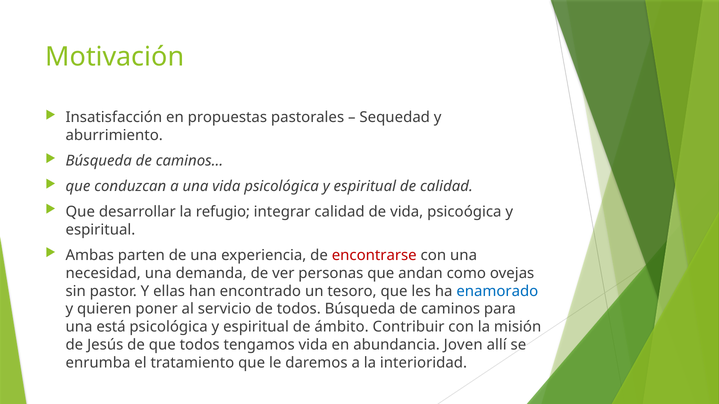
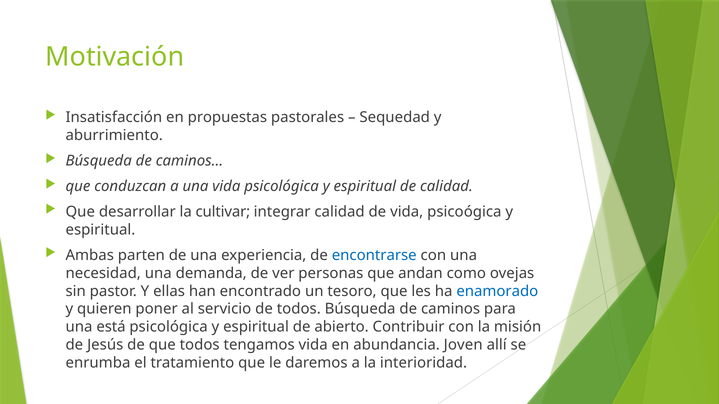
refugio: refugio -> cultivar (223, 212)
encontrarse colour: red -> blue (374, 255)
ámbito: ámbito -> abierto (342, 327)
